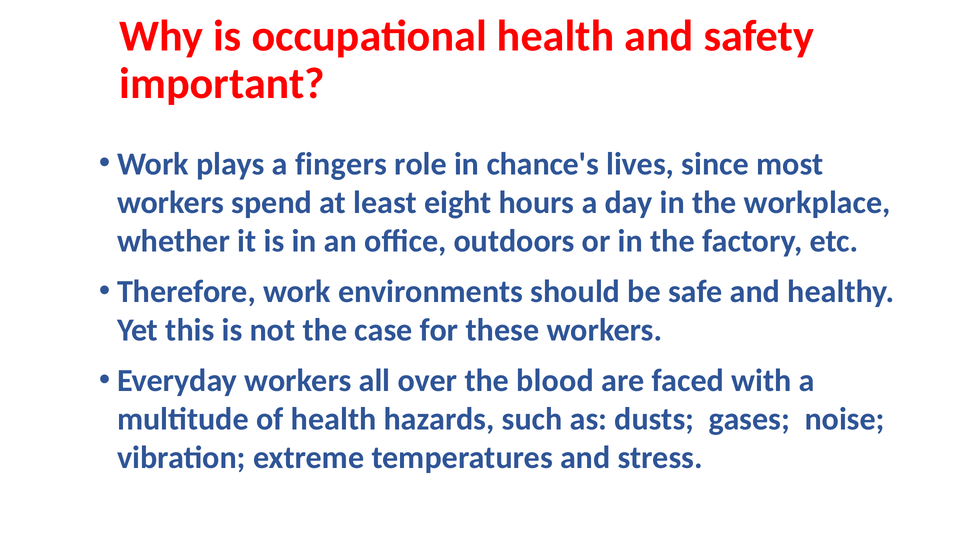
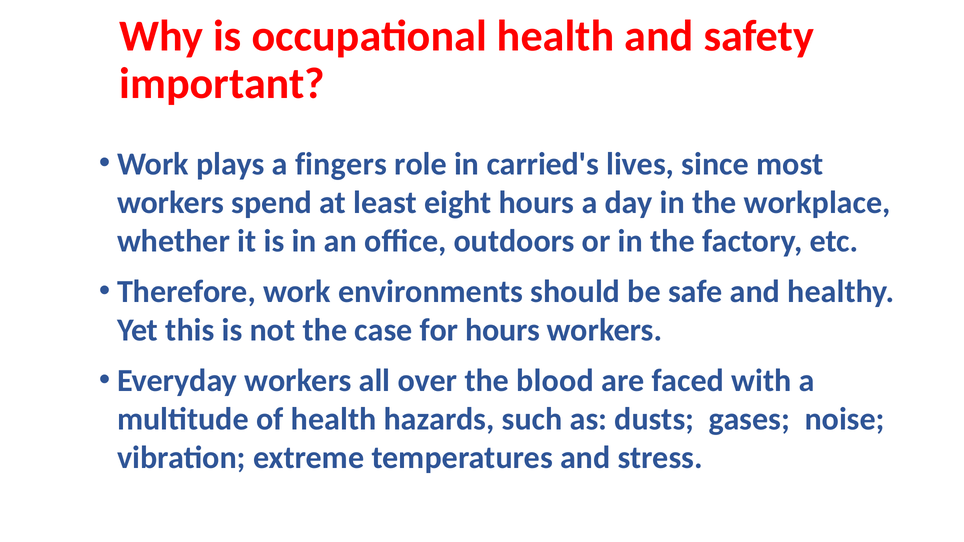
chance's: chance's -> carried's (543, 164)
for these: these -> hours (503, 330)
